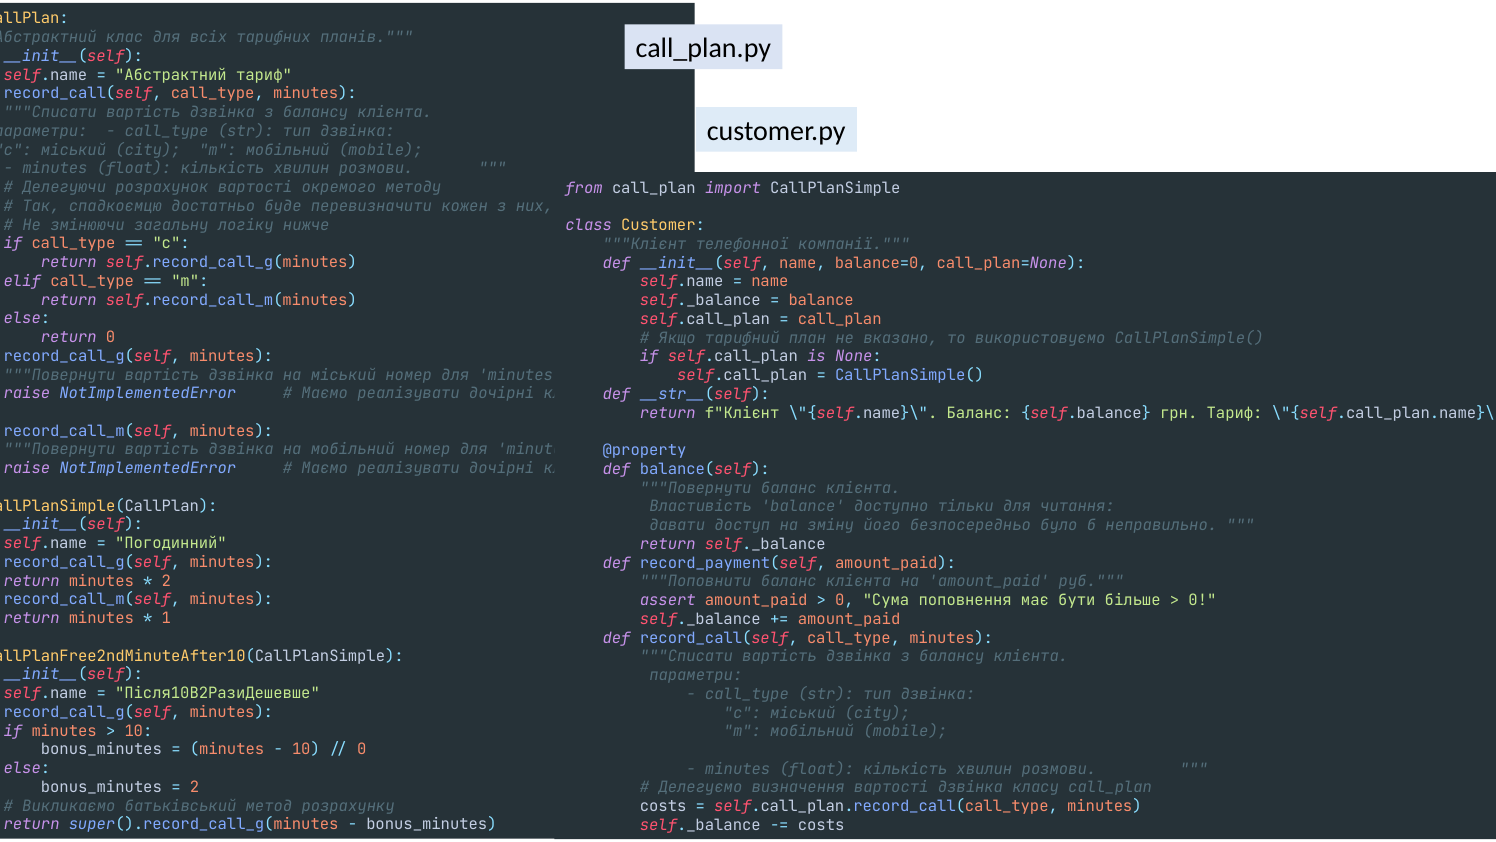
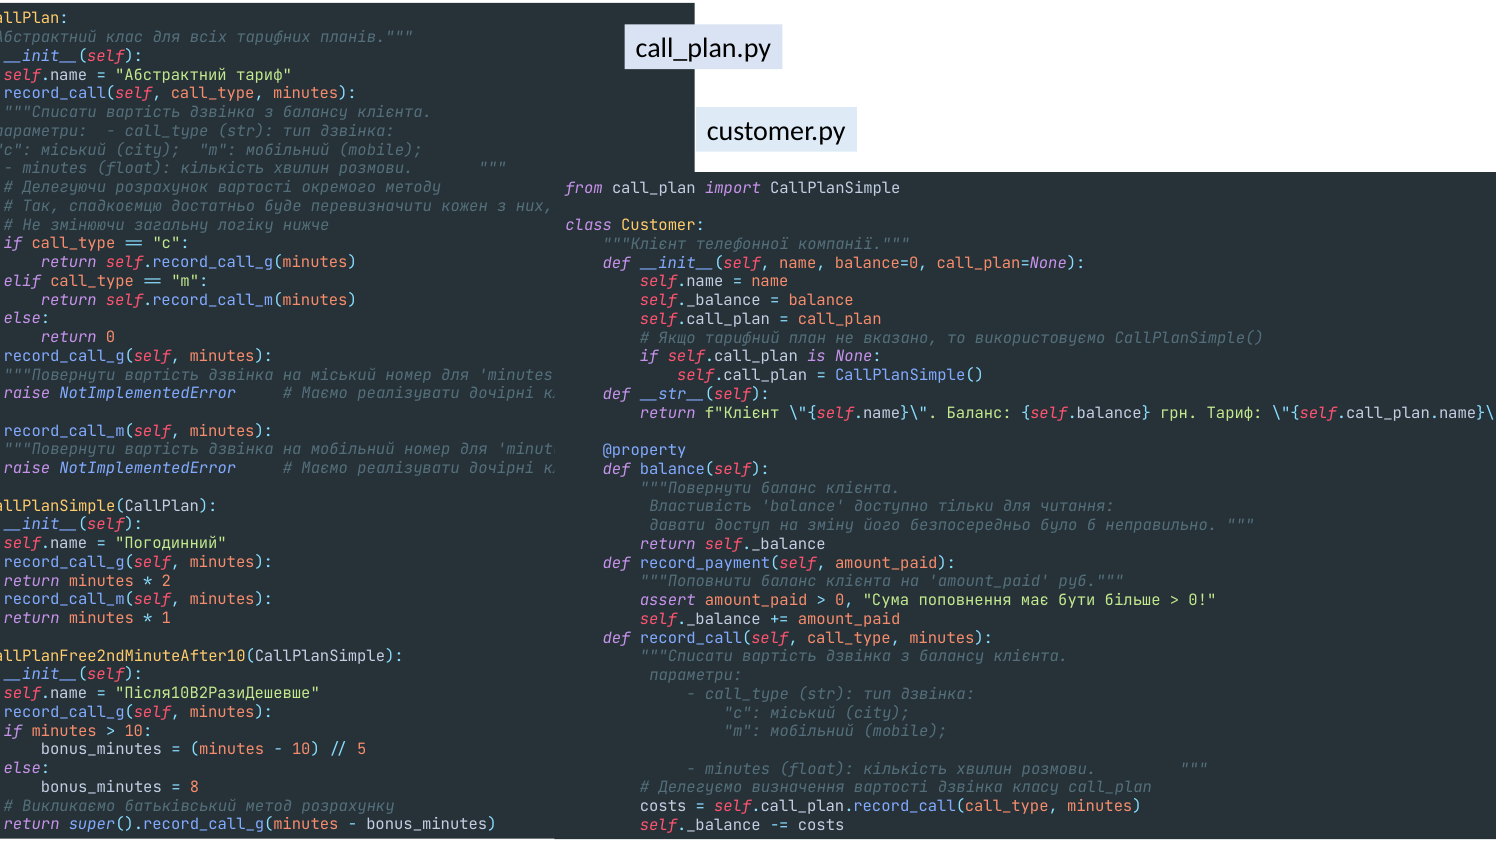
0: 0 -> 5 (362, 749)
2: 2 -> 8 (194, 787)
